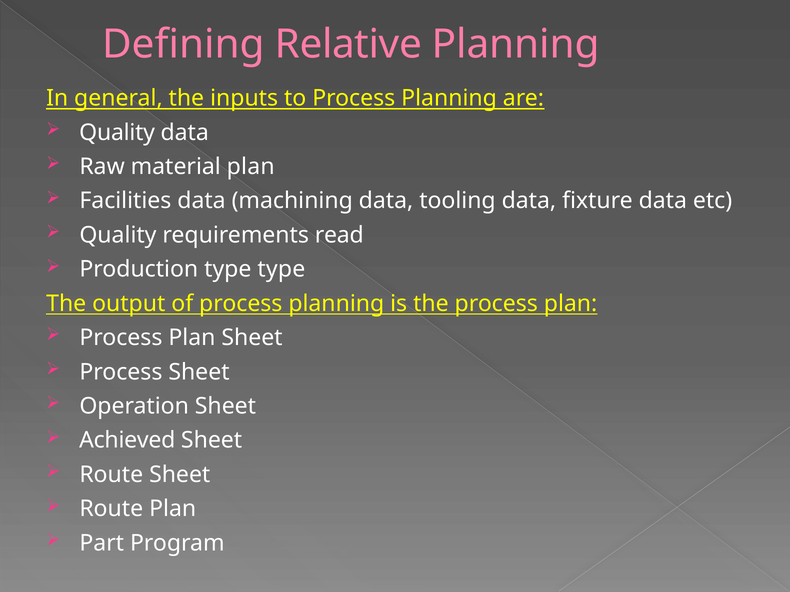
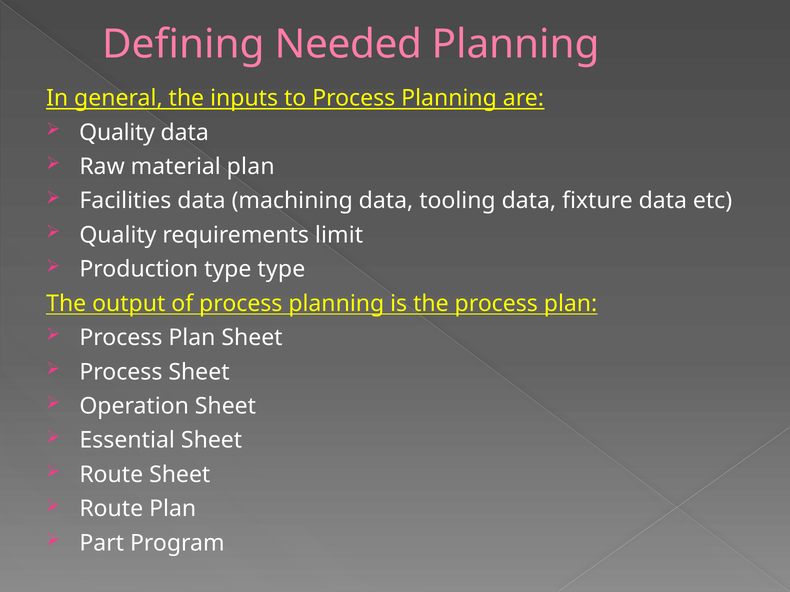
Relative: Relative -> Needed (348, 44)
read: read -> limit (339, 235)
Achieved: Achieved -> Essential (127, 441)
